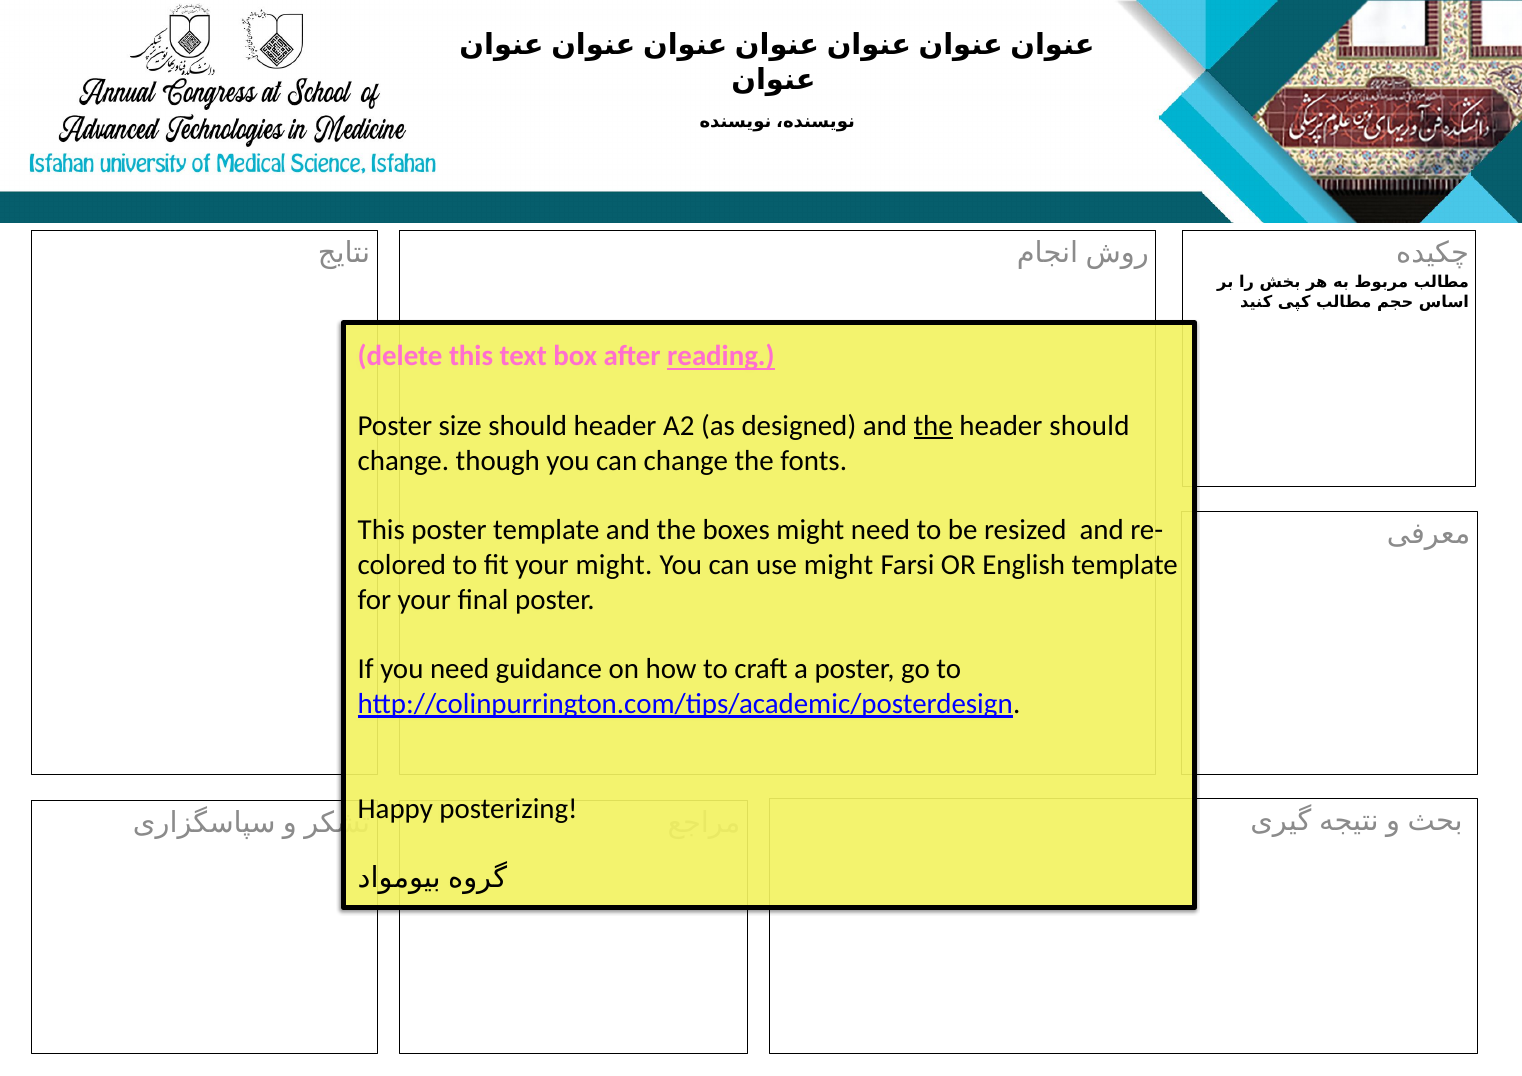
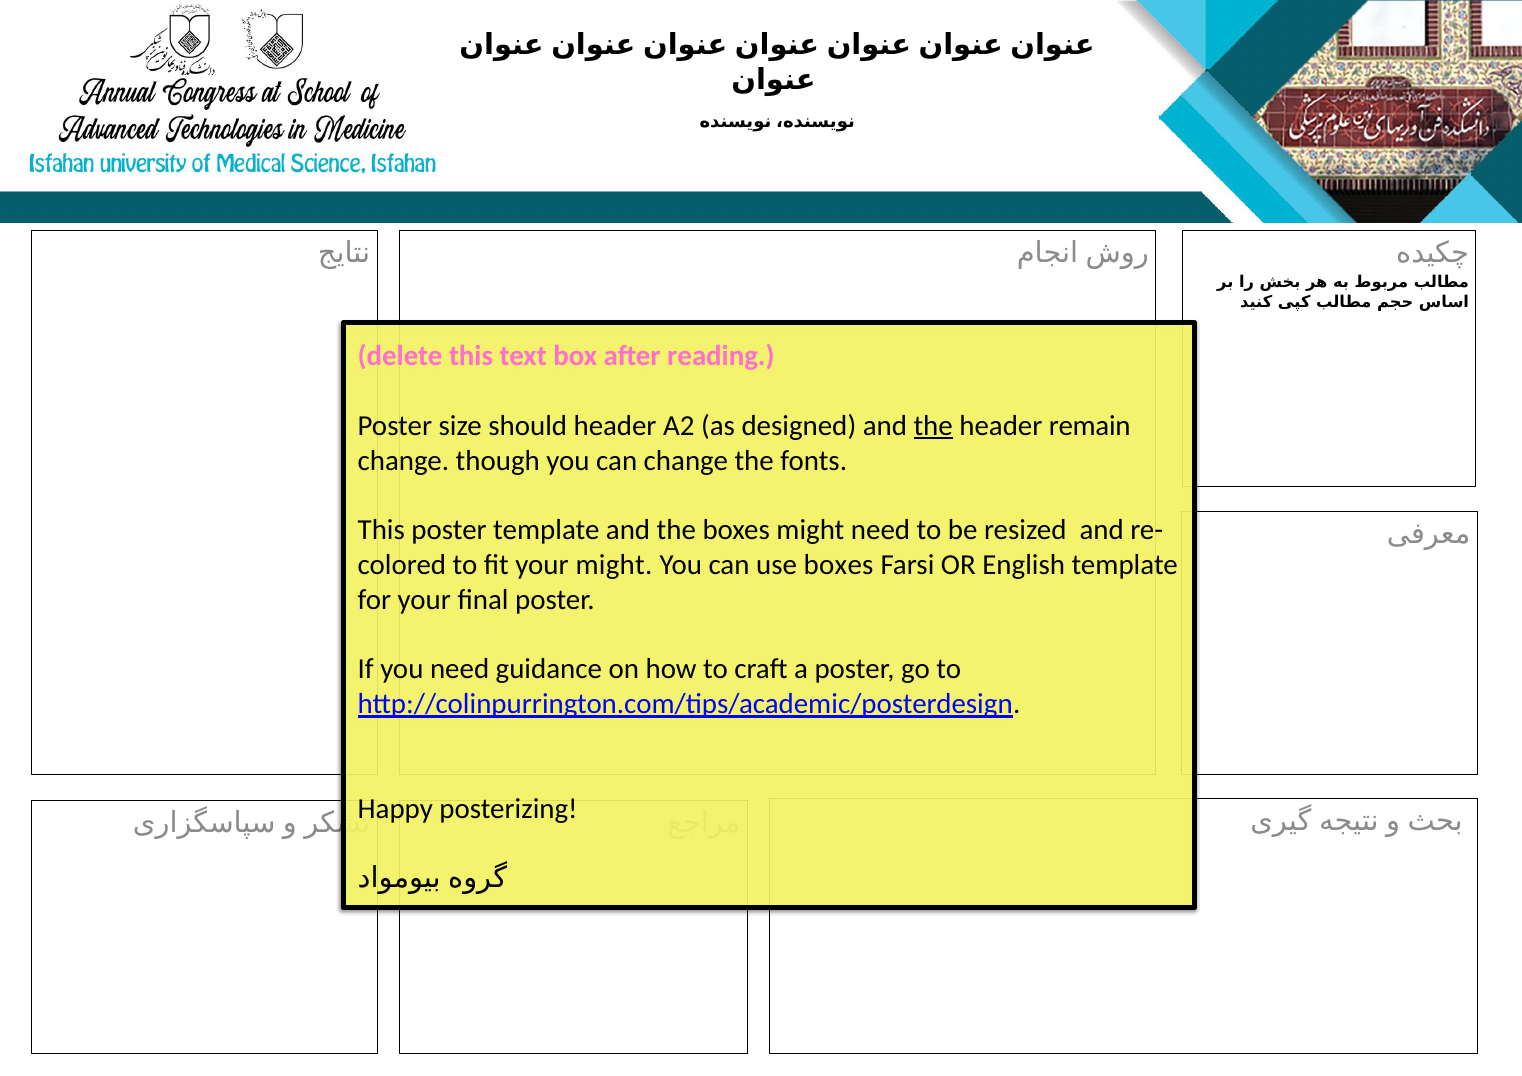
reading underline: present -> none (721, 356)
header should: should -> remain (1090, 426)
use might: might -> boxes (839, 565)
